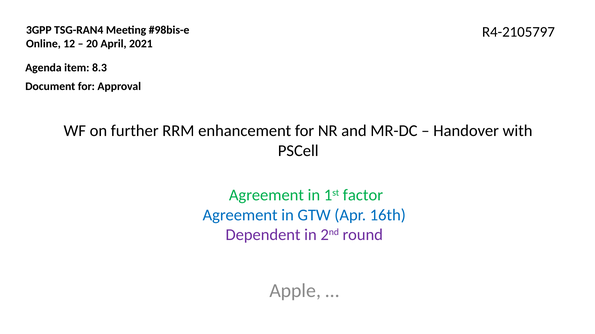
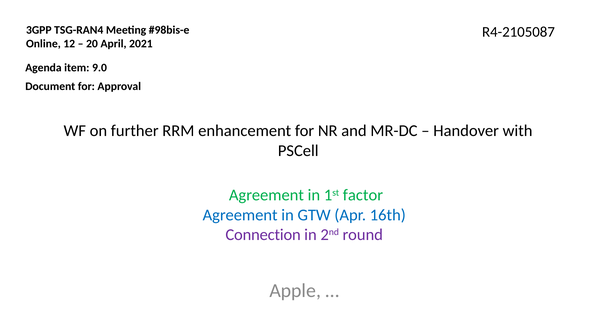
R4-2105797: R4-2105797 -> R4-2105087 (518, 32)
8.3: 8.3 -> 9.0 (100, 68)
Dependent: Dependent -> Connection (263, 235)
